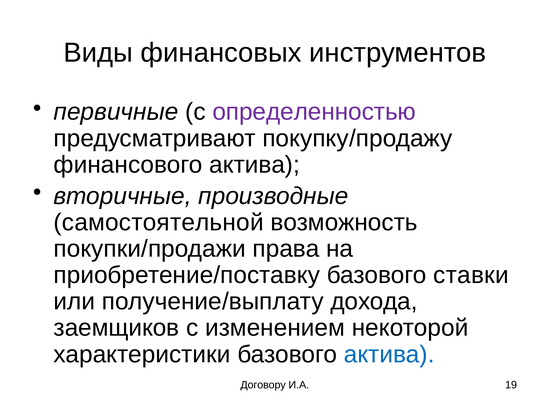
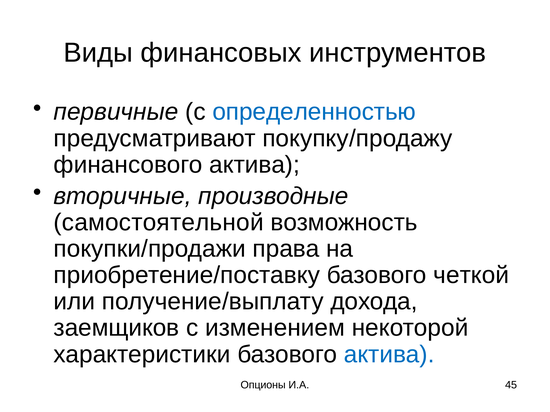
определенностью colour: purple -> blue (314, 112)
ставки: ставки -> четкой (471, 275)
Договору: Договору -> Опционы (263, 386)
19: 19 -> 45 (511, 386)
